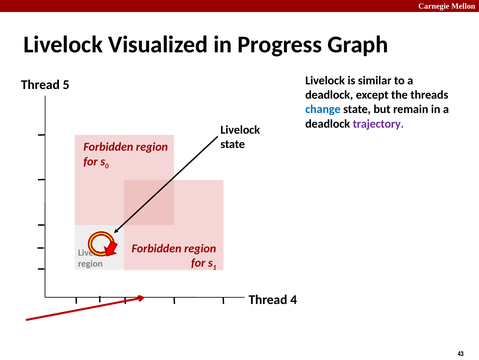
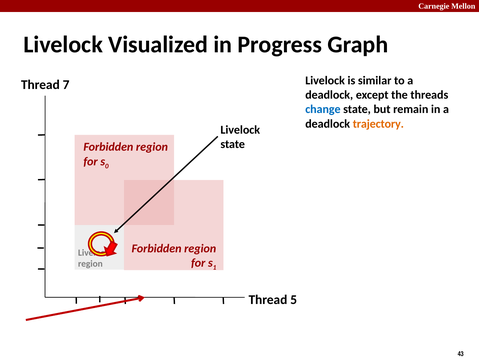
5: 5 -> 7 (66, 84)
trajectory colour: purple -> orange (378, 123)
4: 4 -> 5 (294, 299)
